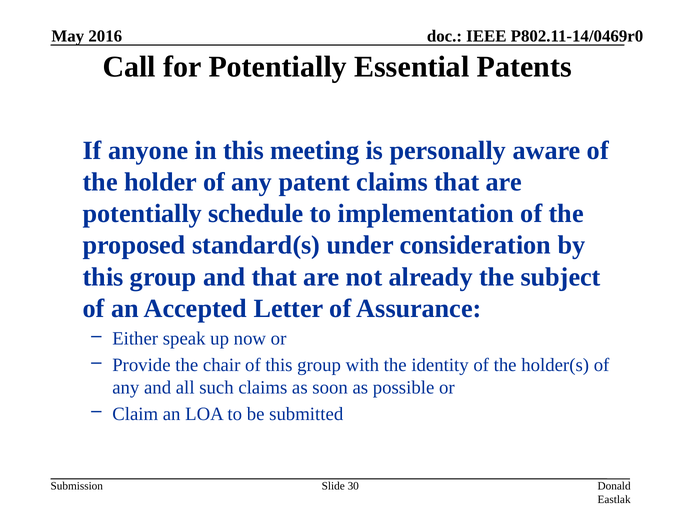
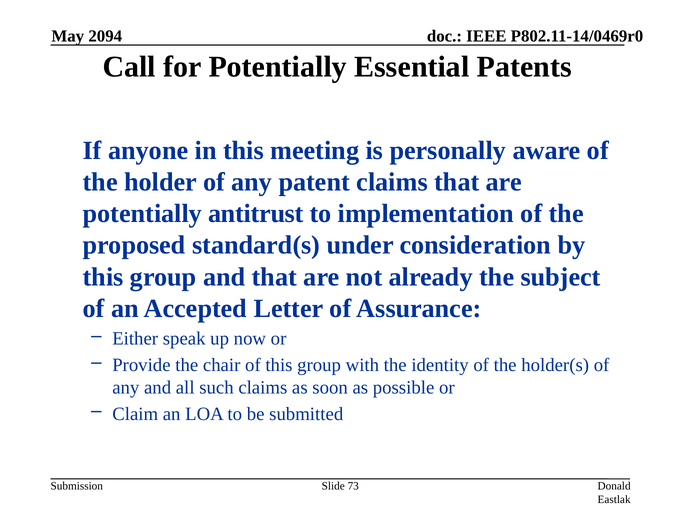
2016: 2016 -> 2094 (105, 36)
schedule: schedule -> antitrust (256, 213)
30: 30 -> 73 (353, 486)
